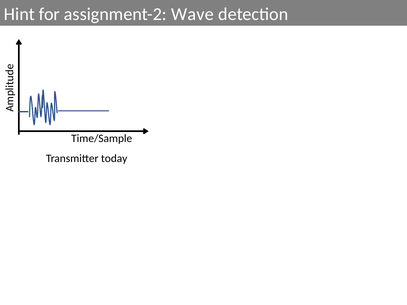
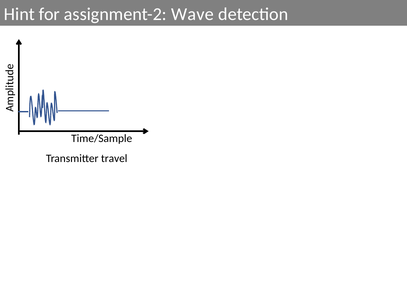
today: today -> travel (114, 159)
